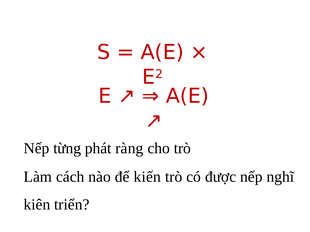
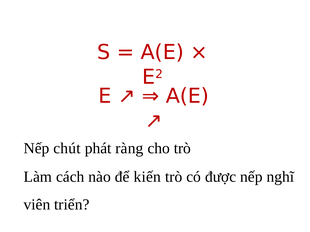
từng: từng -> chút (67, 149)
kiên: kiên -> viên (37, 205)
